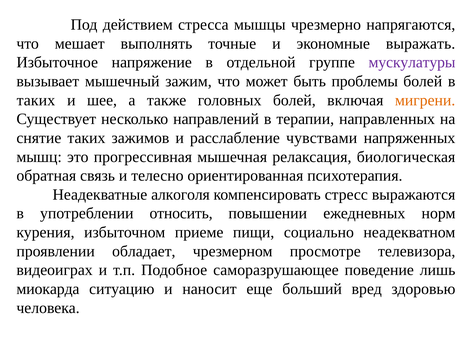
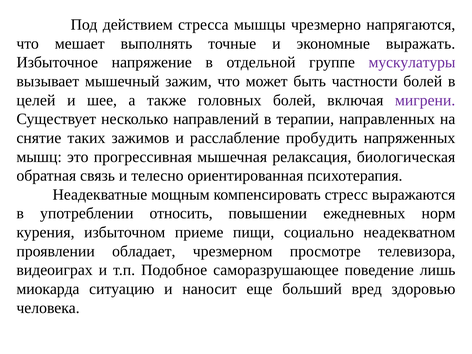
проблемы: проблемы -> частности (365, 81)
таких: таких -> целей (36, 100)
мигрени colour: orange -> purple (425, 100)
чувствами: чувствами -> пробудить (322, 138)
алкоголя: алкоголя -> мощным (180, 195)
